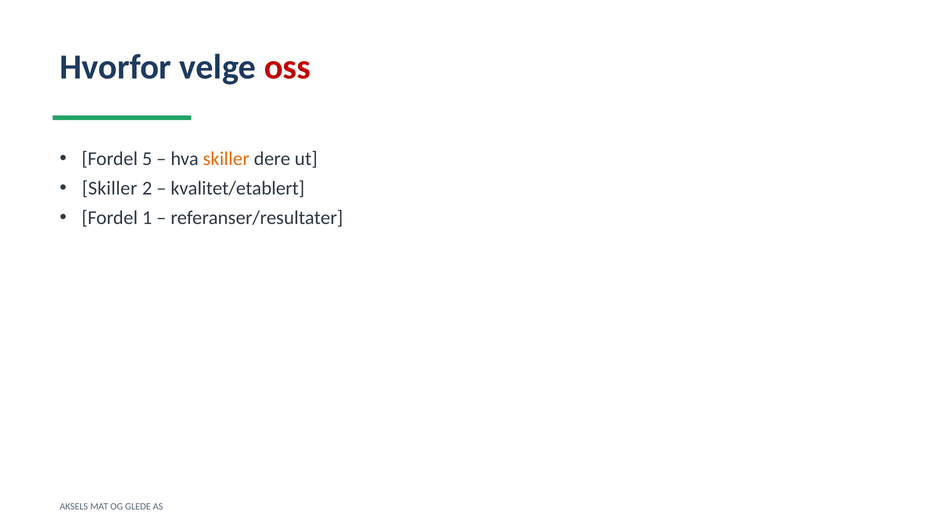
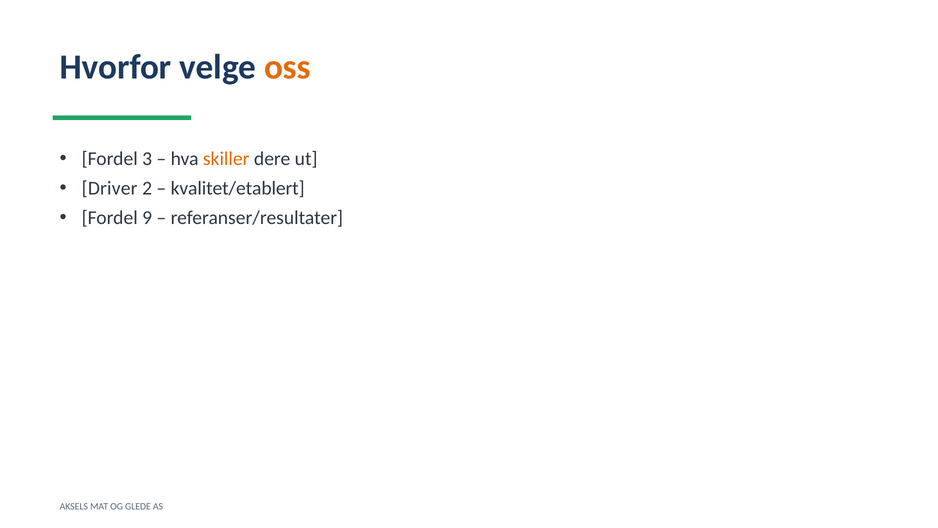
oss colour: red -> orange (288, 67)
5: 5 -> 3 (147, 159)
Skiller: Skiller -> Driver (110, 188)
1: 1 -> 9 (147, 218)
